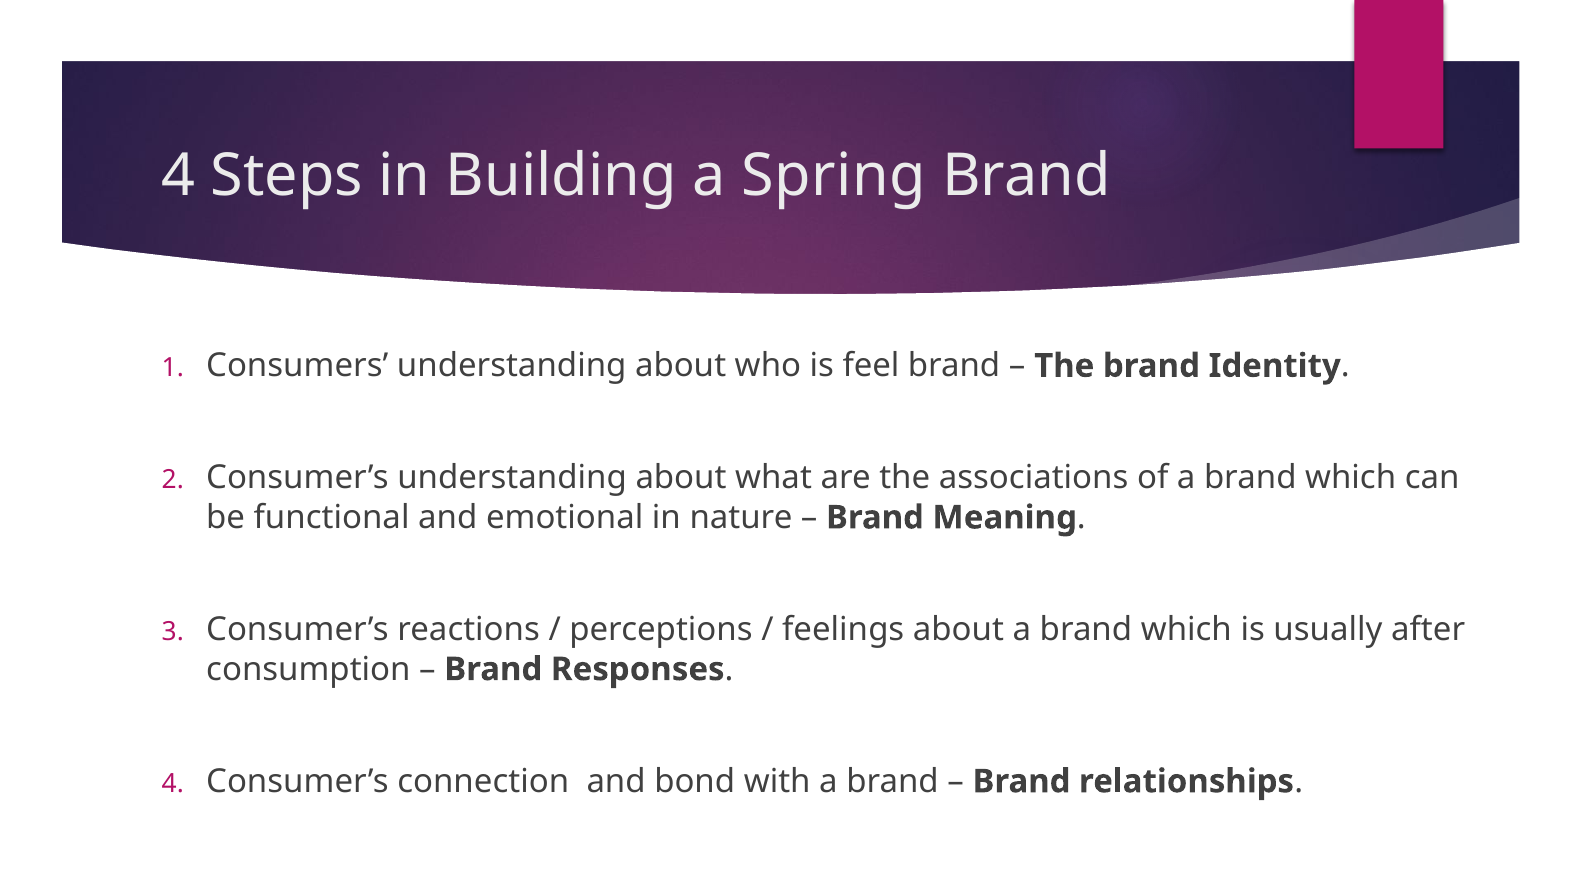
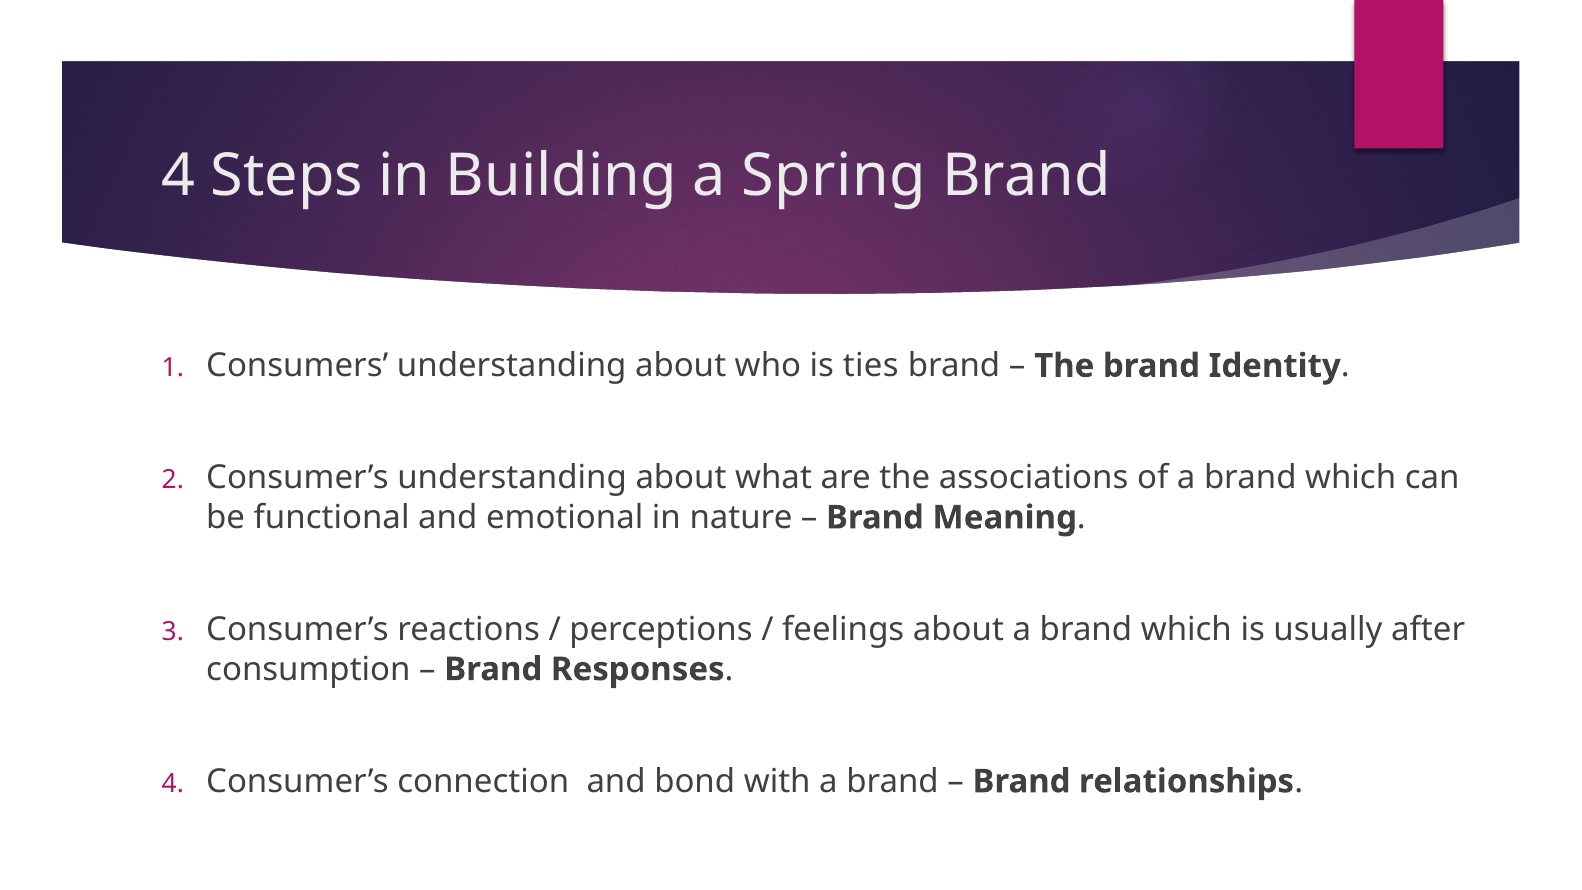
feel: feel -> ties (871, 366)
